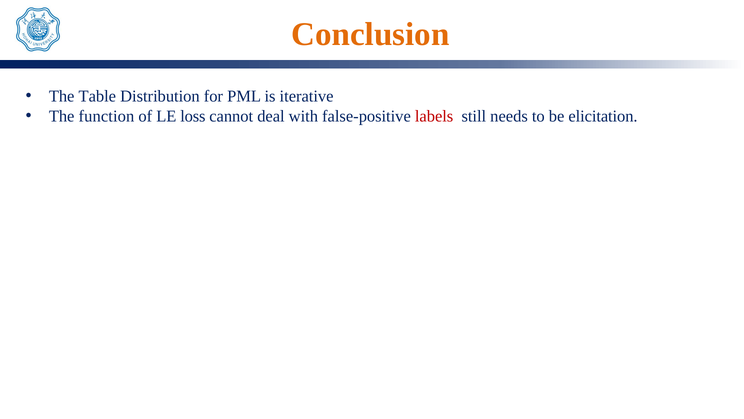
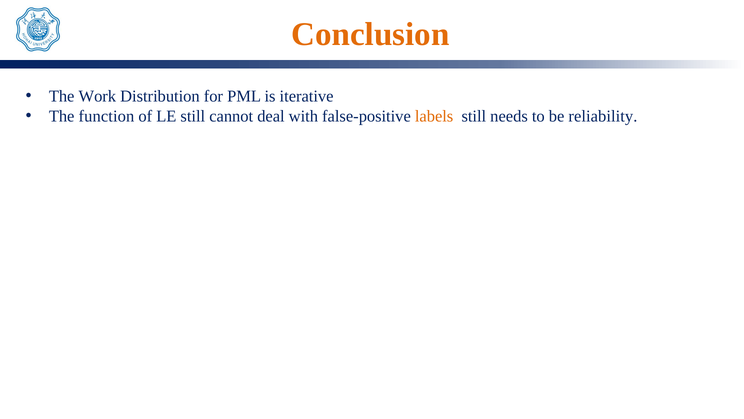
Table: Table -> Work (97, 96)
LE loss: loss -> still (193, 116)
labels colour: red -> orange (434, 116)
elicitation: elicitation -> reliability (603, 116)
